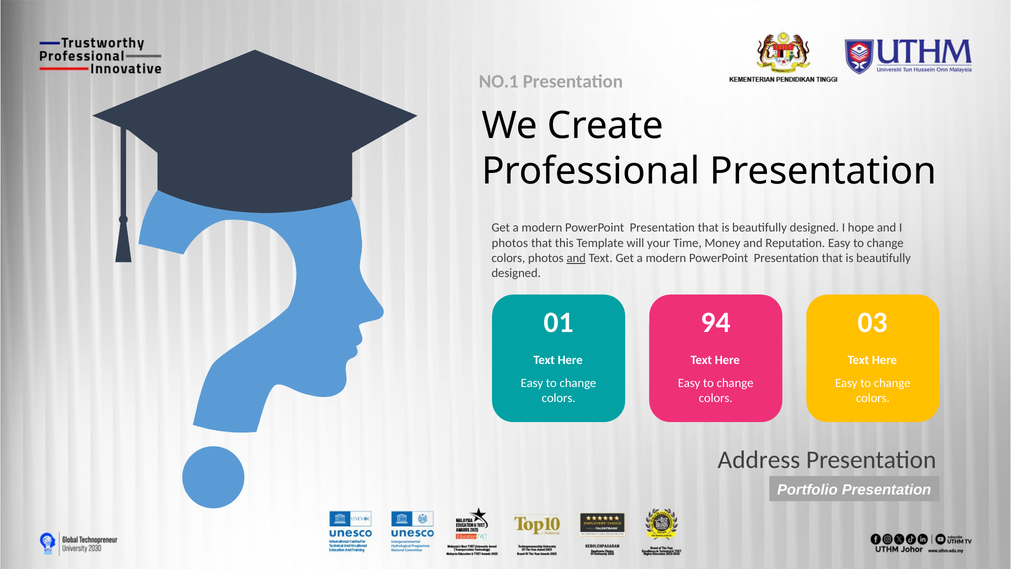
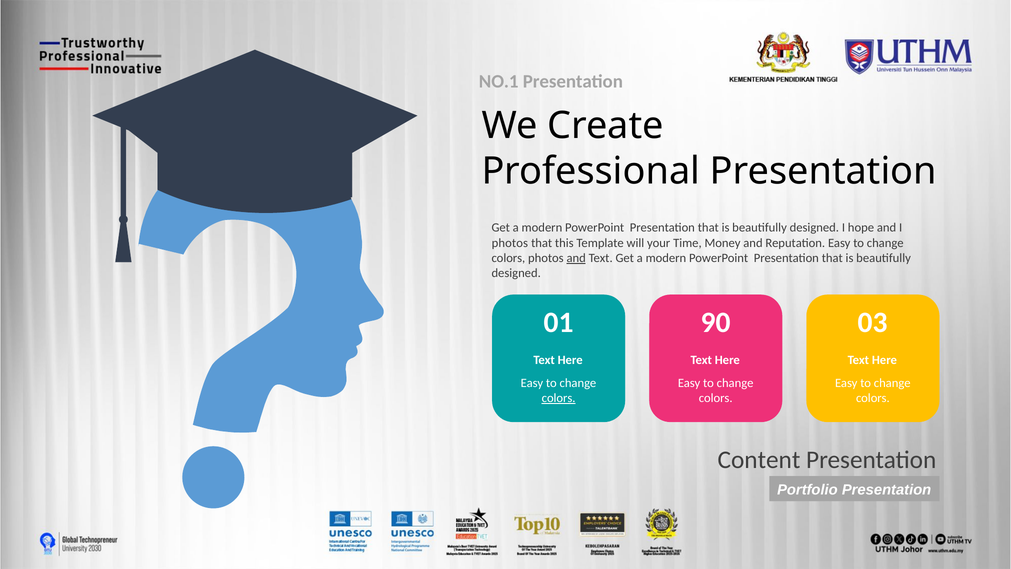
94: 94 -> 90 (716, 322)
colors underline: none -> present (559, 398)
Address: Address -> Content (759, 459)
